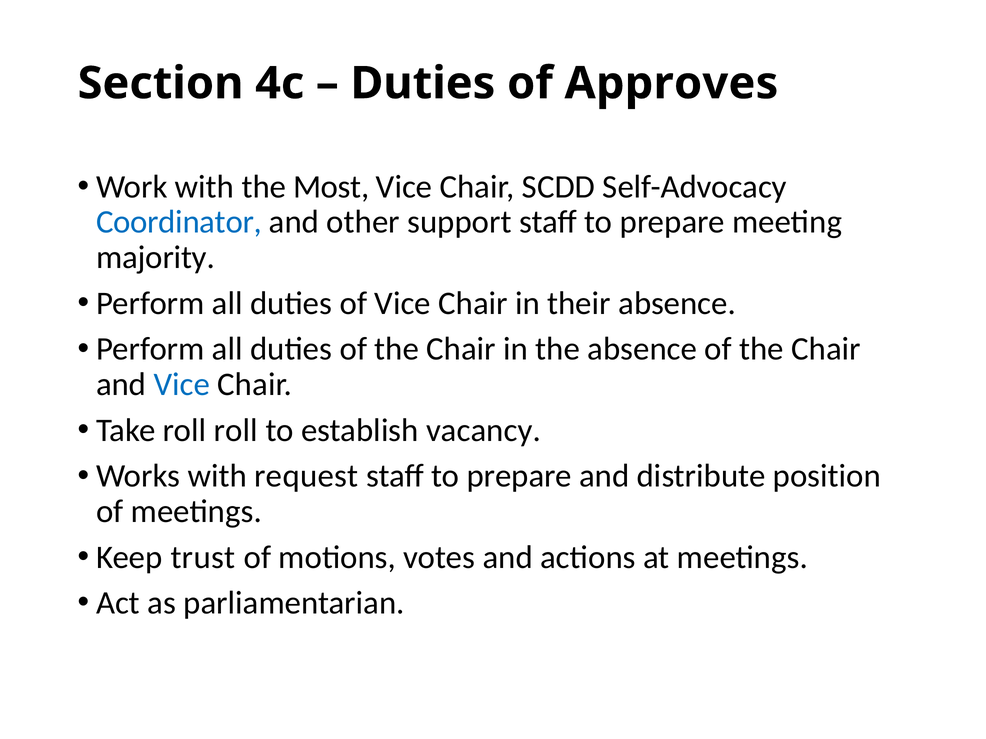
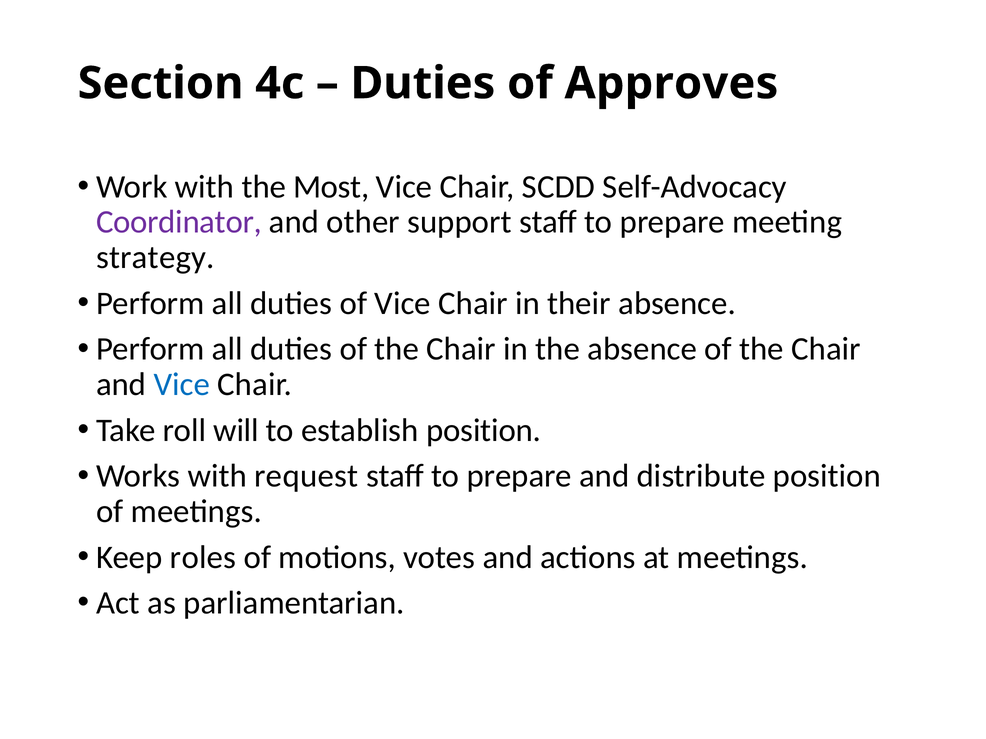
Coordinator colour: blue -> purple (179, 222)
majority: majority -> strategy (155, 258)
roll roll: roll -> will (236, 431)
establish vacancy: vacancy -> position (484, 431)
trust: trust -> roles (203, 558)
